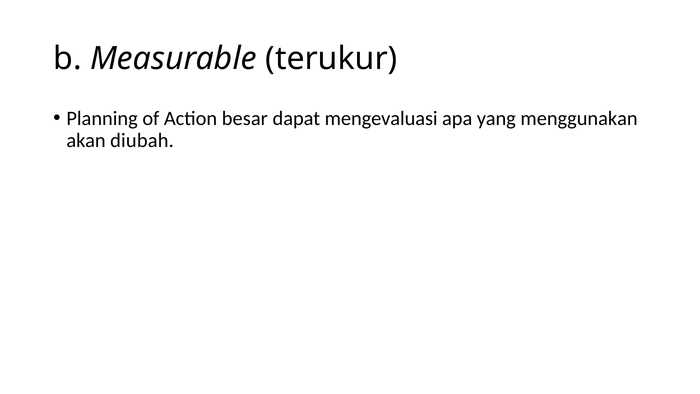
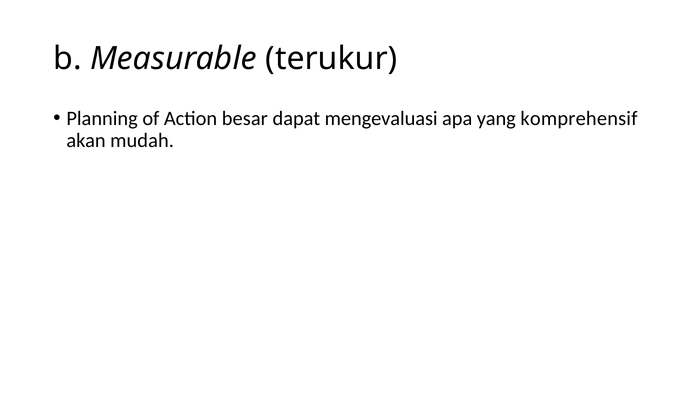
menggunakan: menggunakan -> komprehensif (579, 118)
diubah: diubah -> mudah (142, 140)
